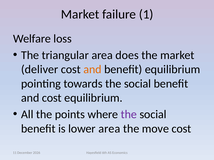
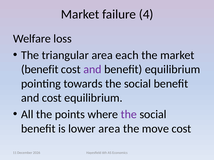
1: 1 -> 4 (146, 14)
does: does -> each (127, 55)
deliver: deliver -> benefit (40, 70)
and colour: orange -> purple (92, 70)
